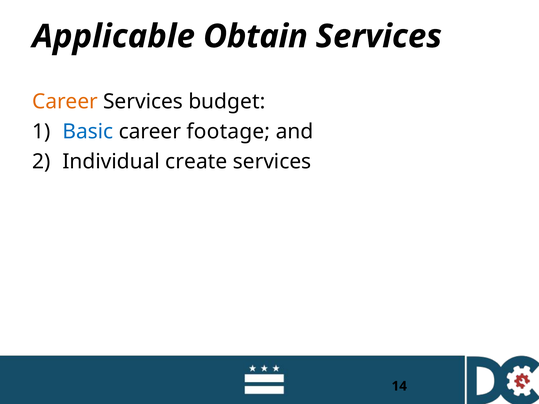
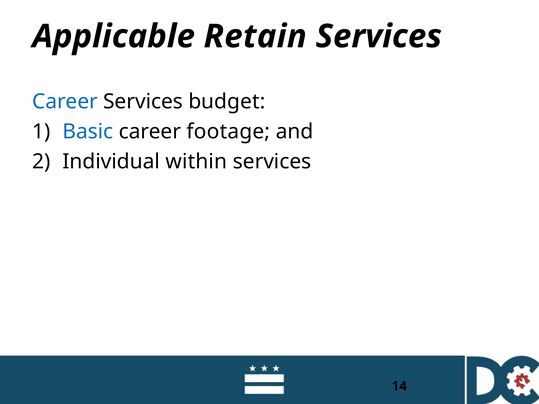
Obtain: Obtain -> Retain (255, 36)
Career colour: orange -> blue (65, 101)
create: create -> within (196, 162)
